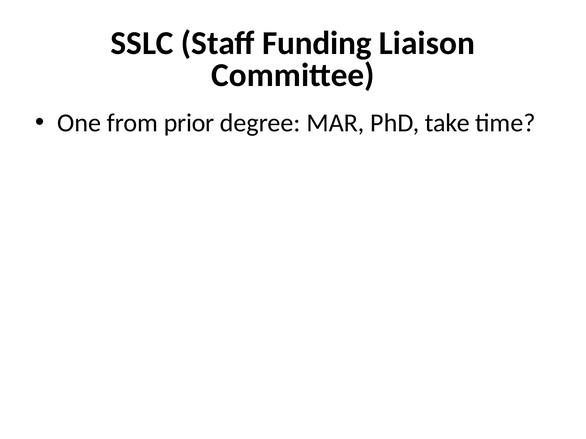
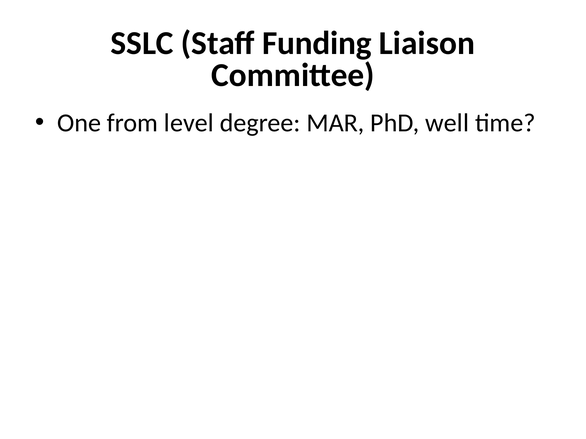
prior: prior -> level (189, 123)
take: take -> well (447, 123)
